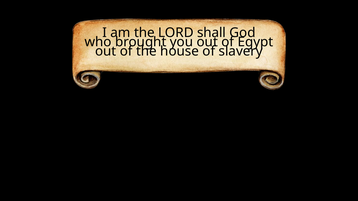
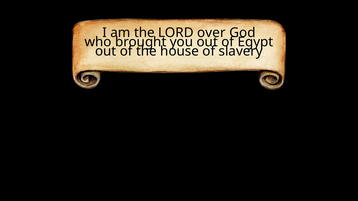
shall: shall -> over (211, 33)
